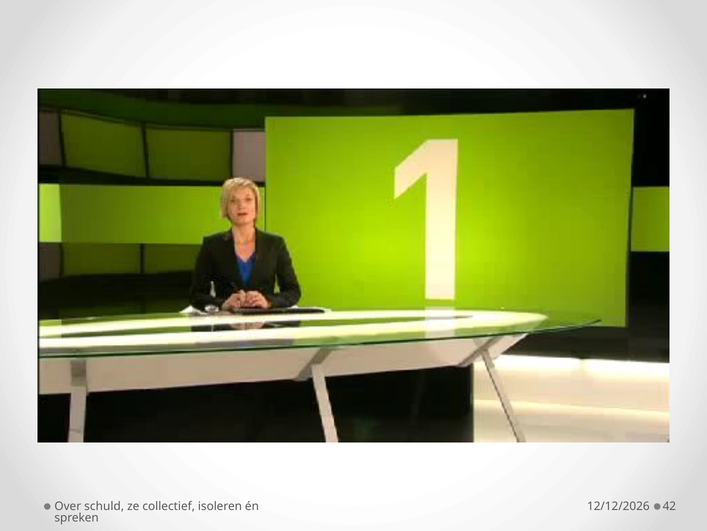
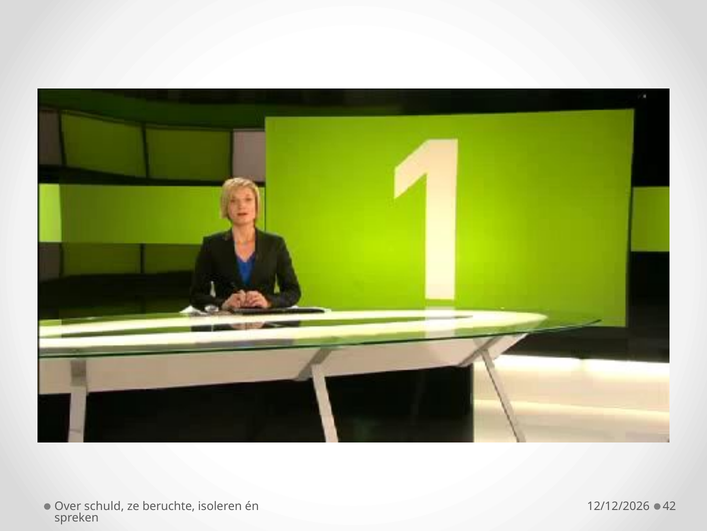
collectief: collectief -> beruchte (169, 505)
